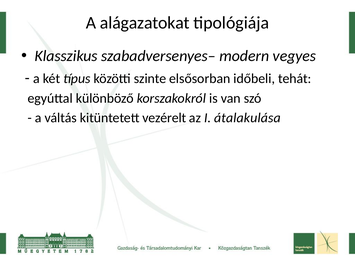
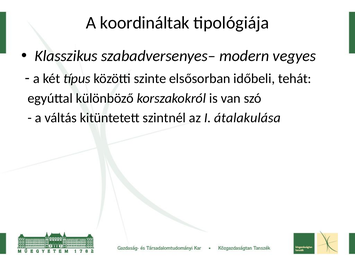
alágazatokat: alágazatokat -> koordináltak (145, 23)
vezérelt: vezérelt -> szintnél (164, 118)
